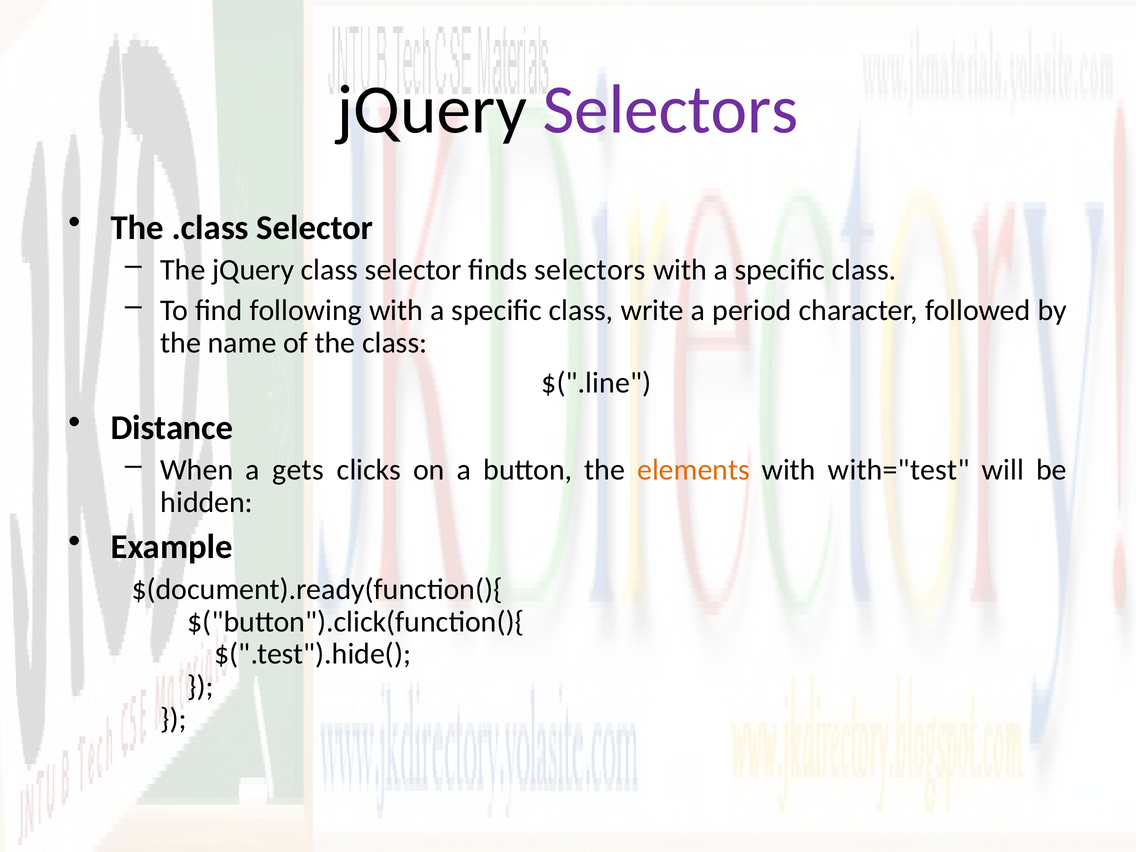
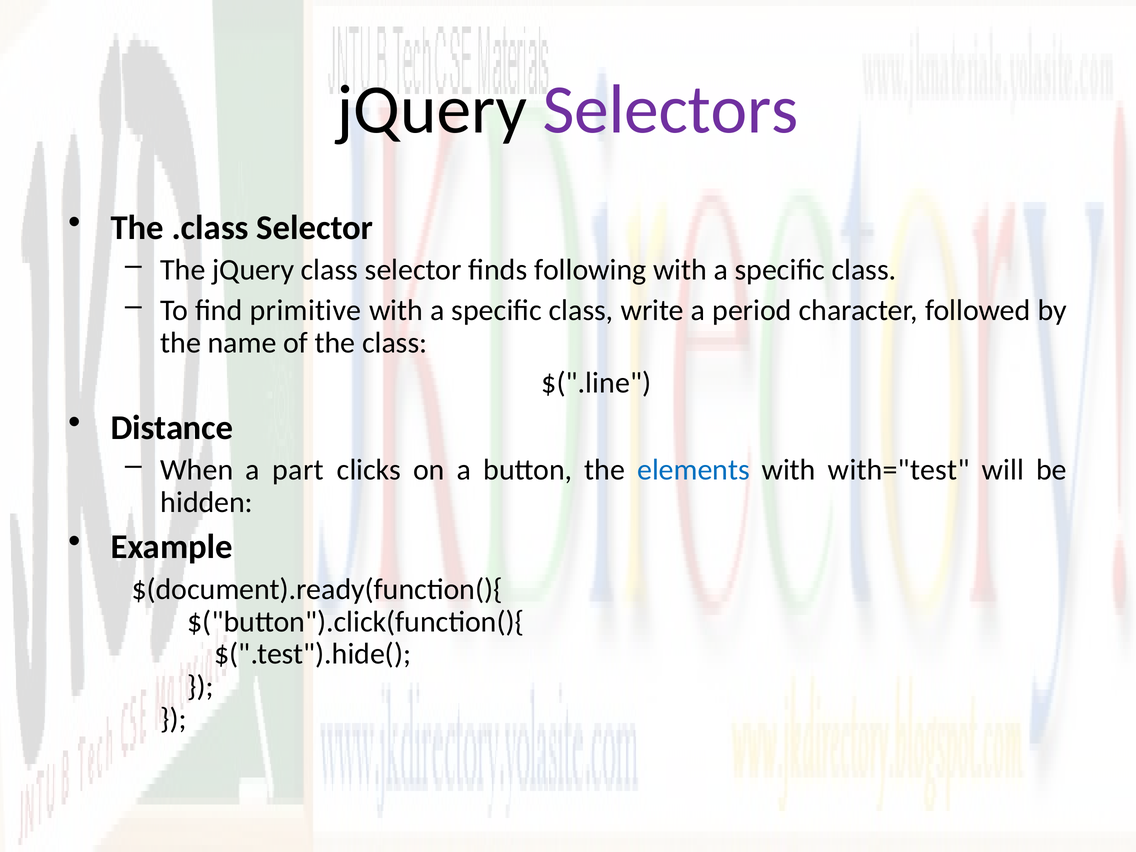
finds selectors: selectors -> following (590, 270)
following: following -> primitive (306, 310)
gets: gets -> part (298, 470)
elements colour: orange -> blue (693, 470)
